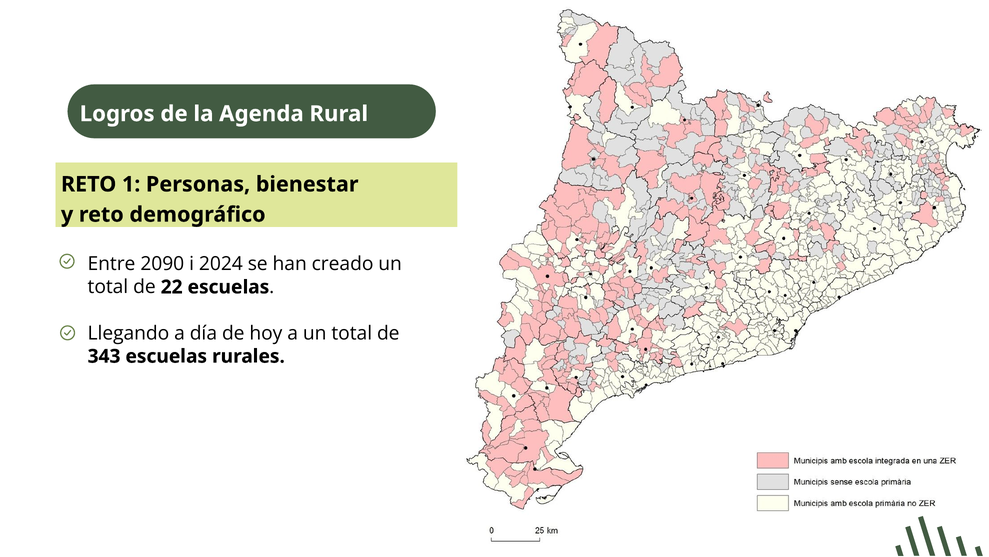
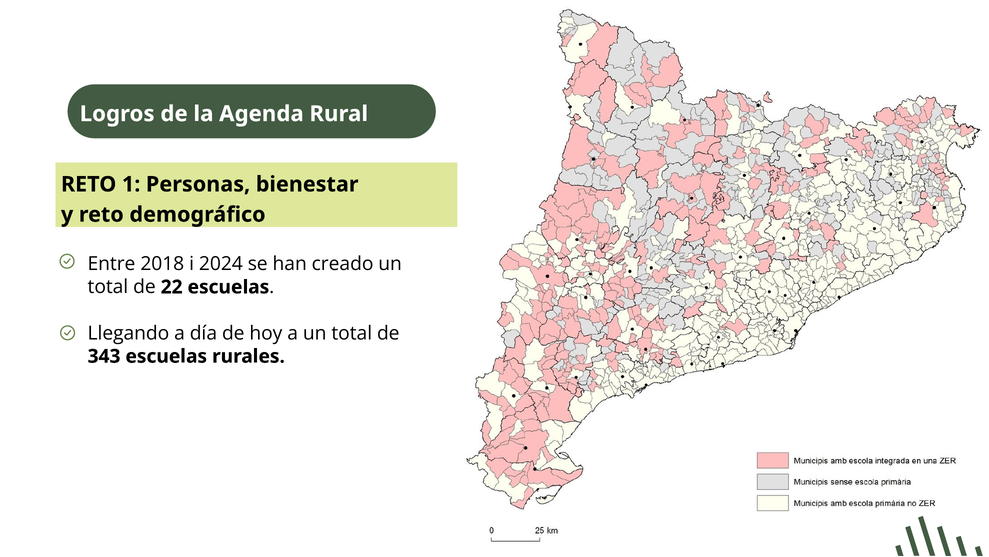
2090: 2090 -> 2018 (162, 264)
